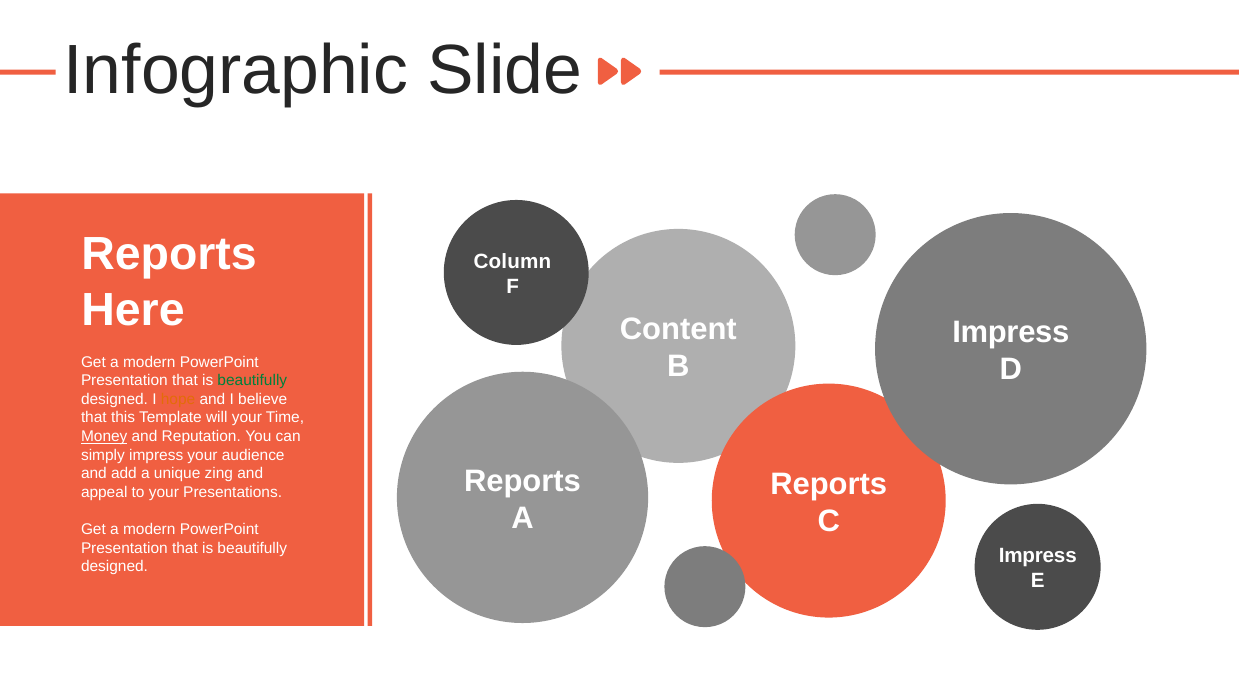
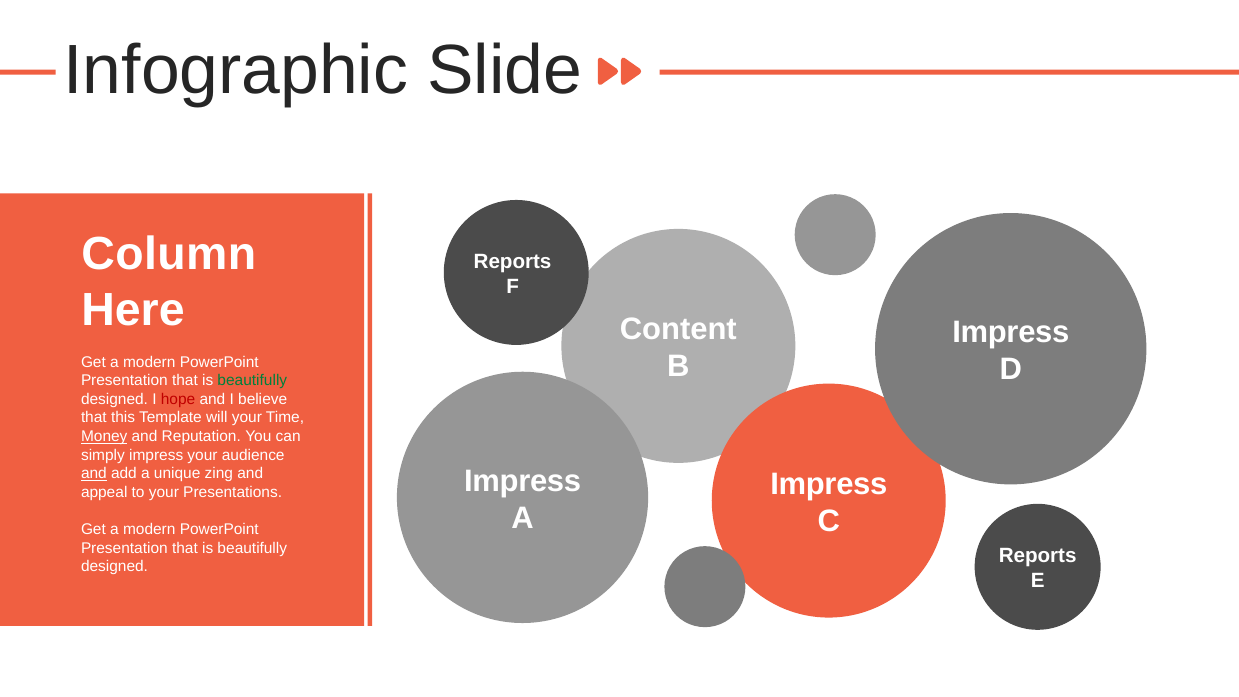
Reports: Reports -> Column (169, 254)
Column: Column -> Reports (513, 261)
hope colour: orange -> red (178, 399)
and underline: none -> present (94, 474)
Reports: Reports -> Impress (523, 481)
Reports: Reports -> Impress (829, 484)
Impress: Impress -> Reports (1038, 556)
